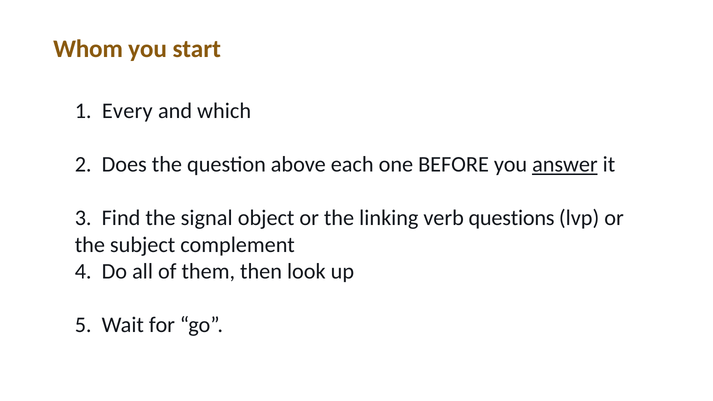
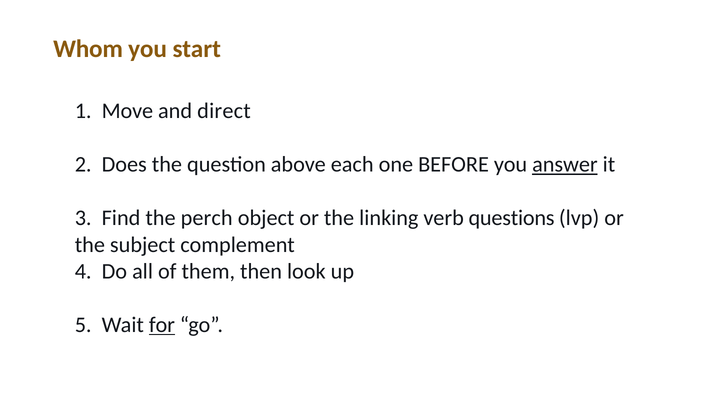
Every: Every -> Move (127, 111)
which: which -> direct (224, 111)
signal: signal -> perch (207, 218)
for underline: none -> present (162, 325)
